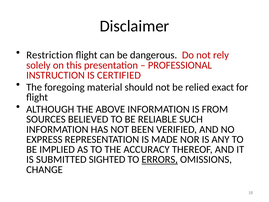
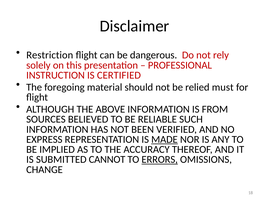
exact: exact -> must (223, 87)
MADE underline: none -> present (164, 139)
SIGHTED: SIGHTED -> CANNOT (107, 159)
